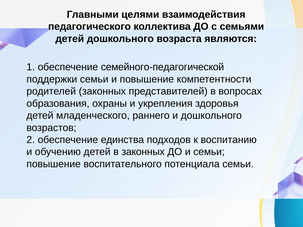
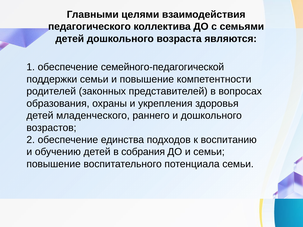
в законных: законных -> собрания (143, 152)
